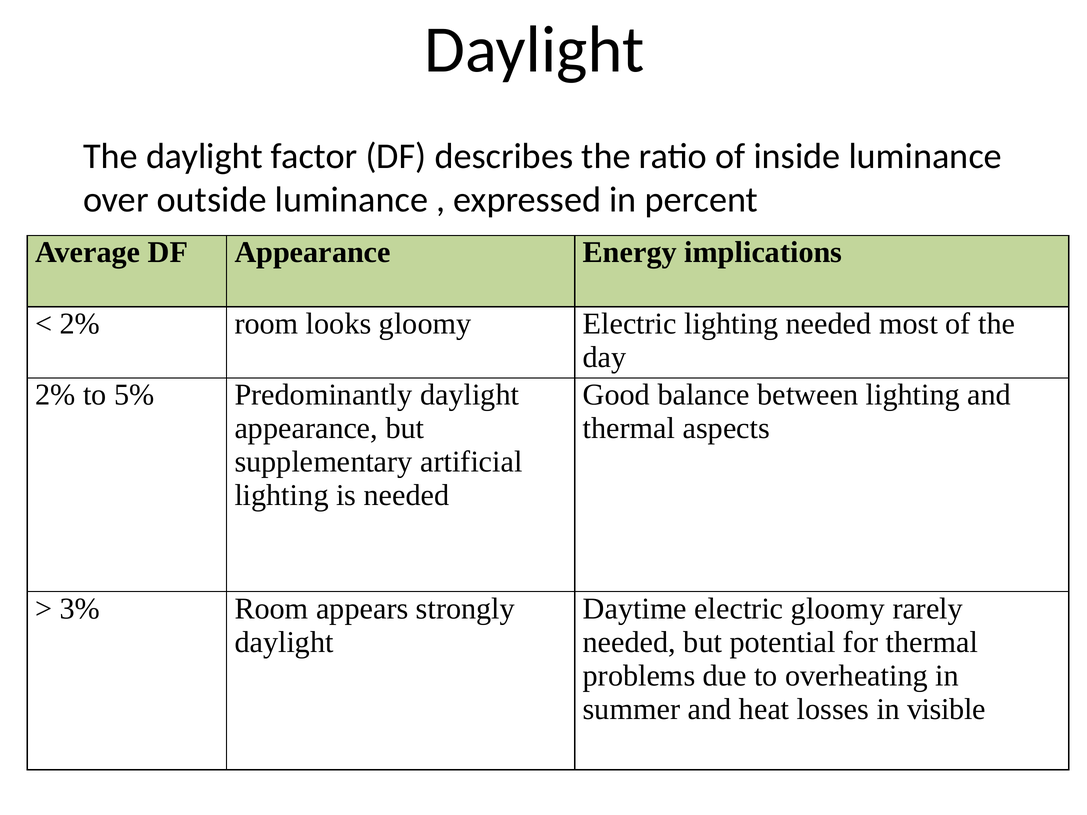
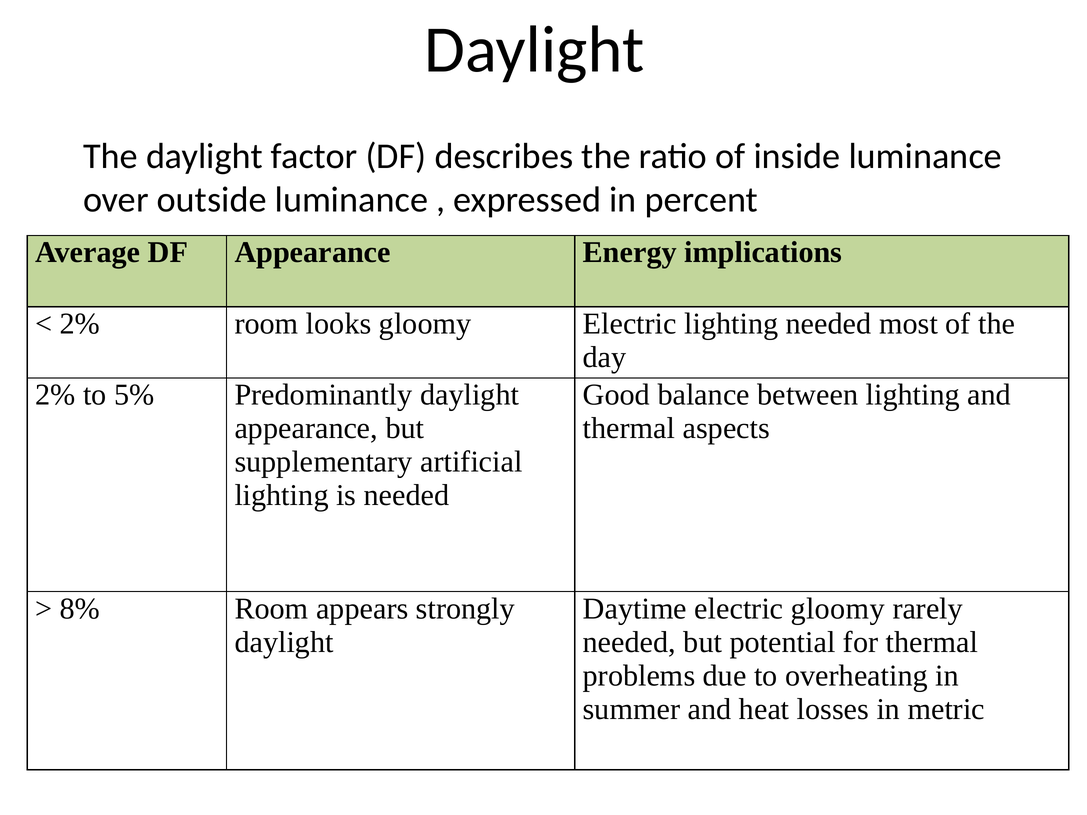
3%: 3% -> 8% (80, 609)
visible: visible -> metric (946, 709)
